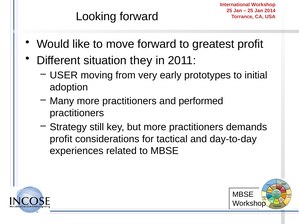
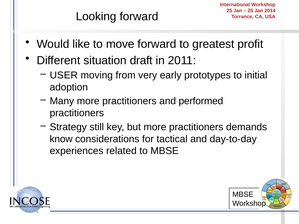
they: they -> draft (141, 60)
profit: profit -> know (61, 139)
